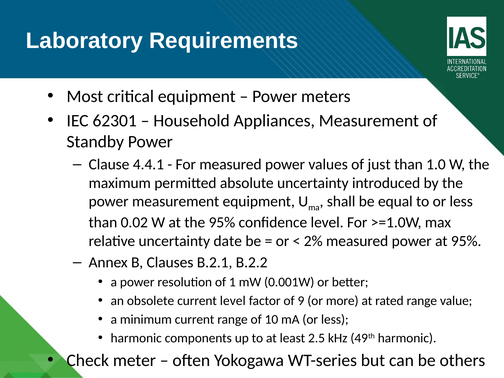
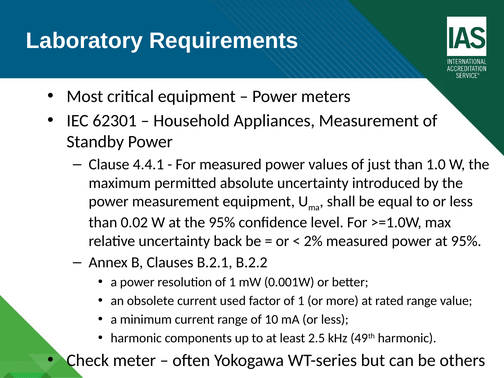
date: date -> back (228, 241)
current level: level -> used (233, 301)
factor of 9: 9 -> 1 (301, 301)
